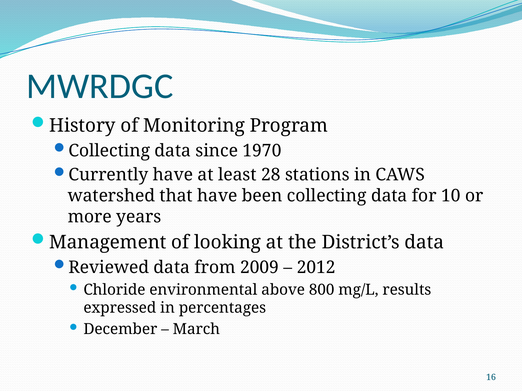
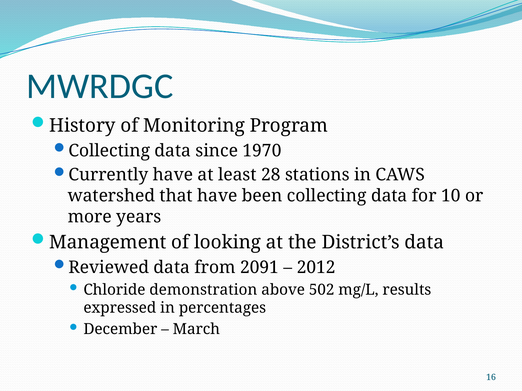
2009: 2009 -> 2091 (260, 268)
environmental: environmental -> demonstration (203, 290)
800: 800 -> 502 (322, 290)
